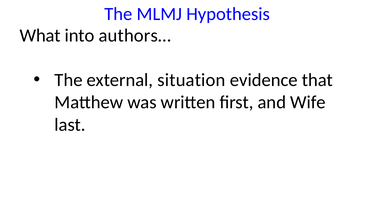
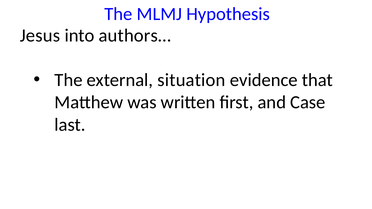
What: What -> Jesus (40, 36)
Wife: Wife -> Case (308, 102)
